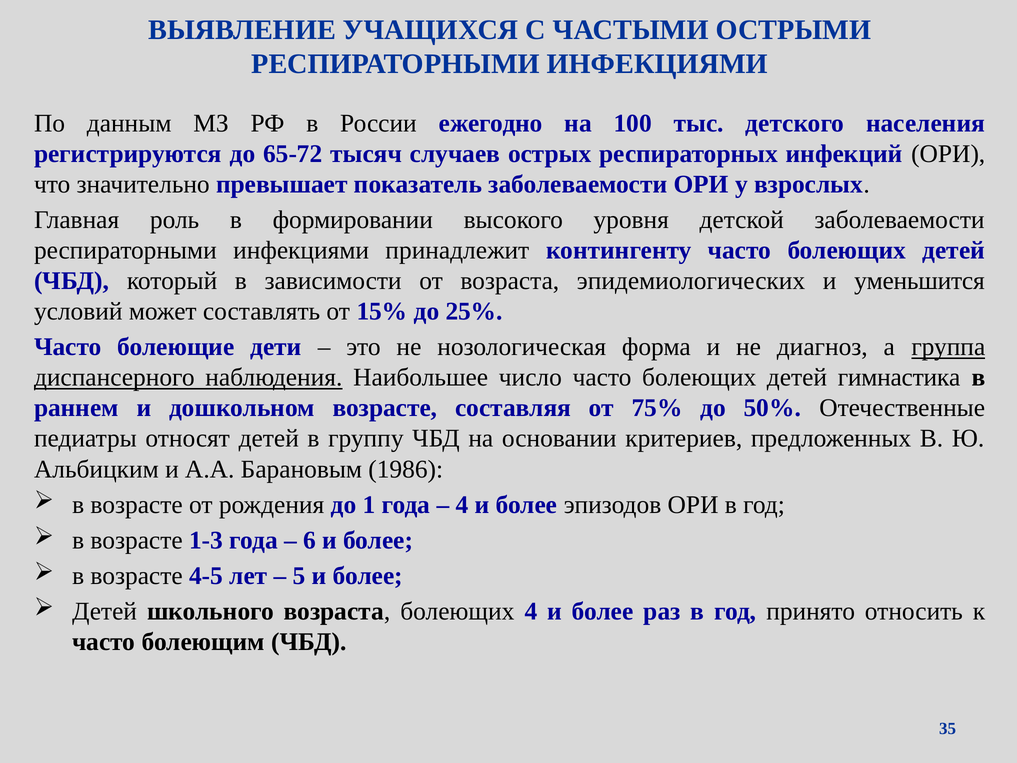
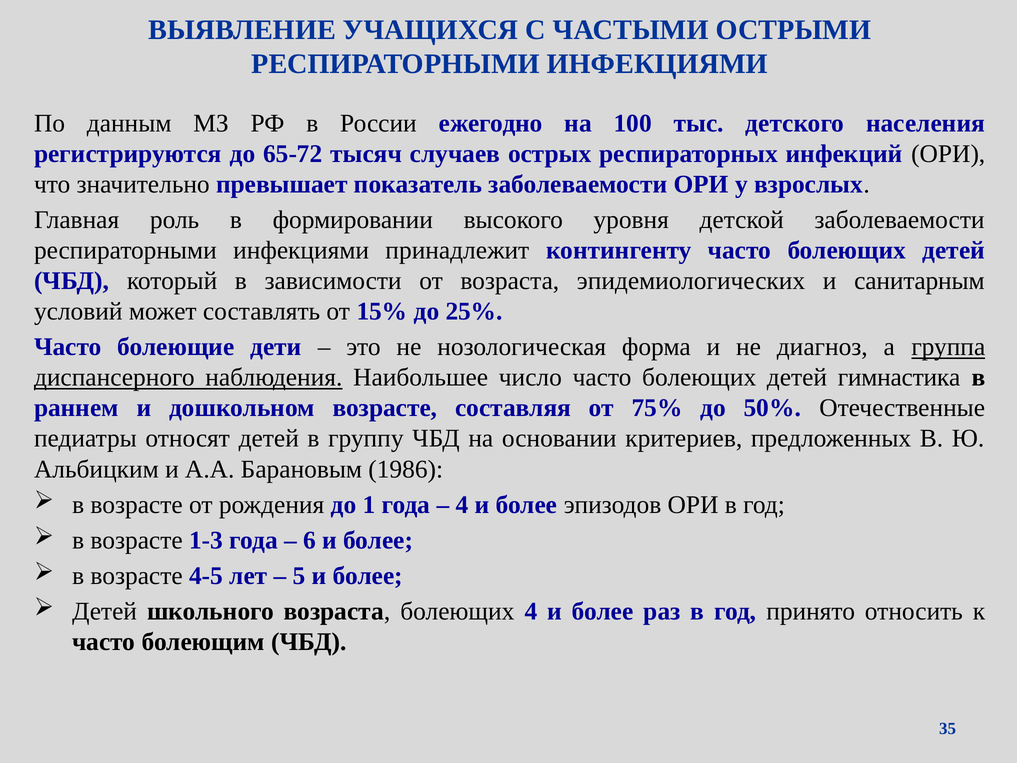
уменьшится: уменьшится -> санитарным (919, 281)
